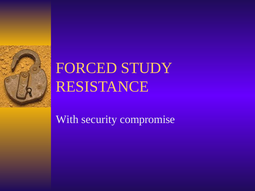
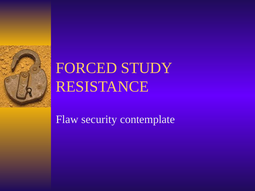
With: With -> Flaw (67, 120)
compromise: compromise -> contemplate (147, 120)
